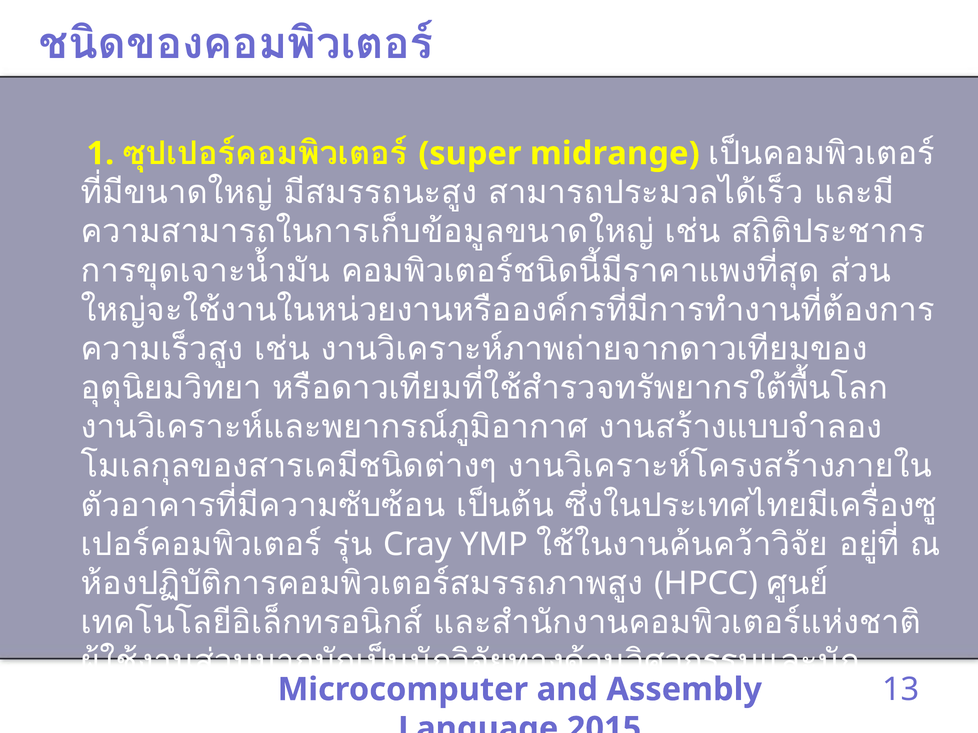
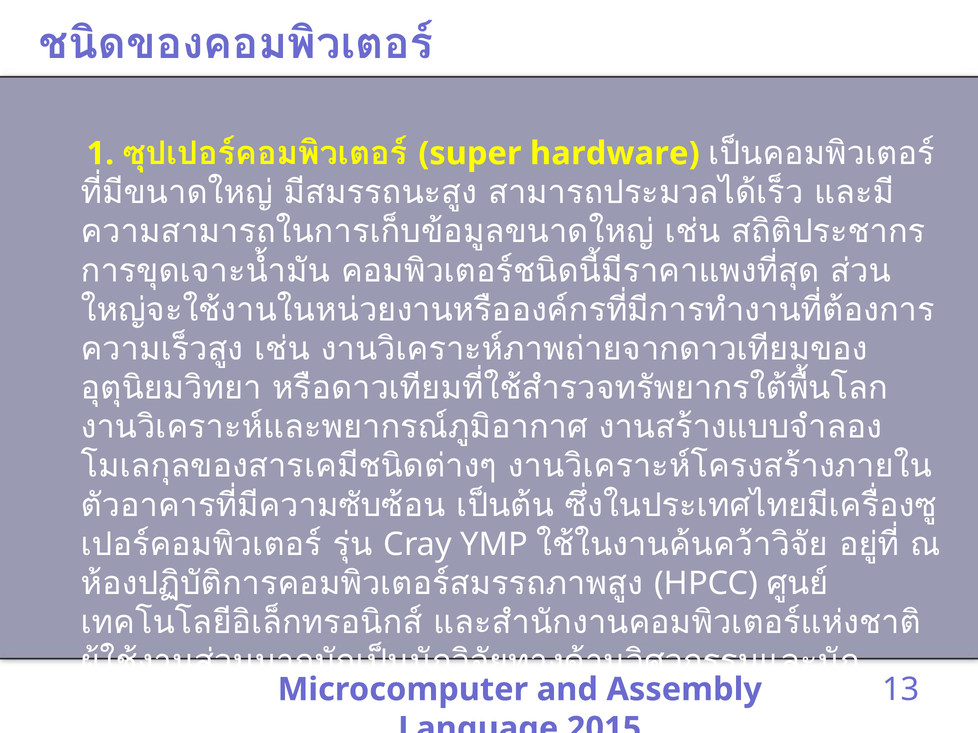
midrange: midrange -> hardware (615, 154)
